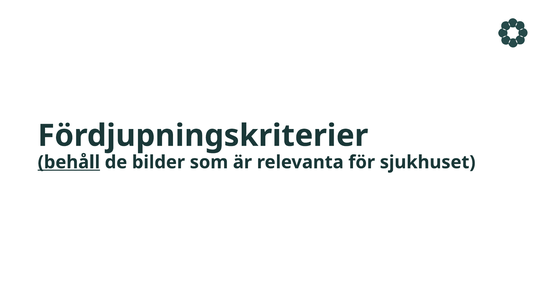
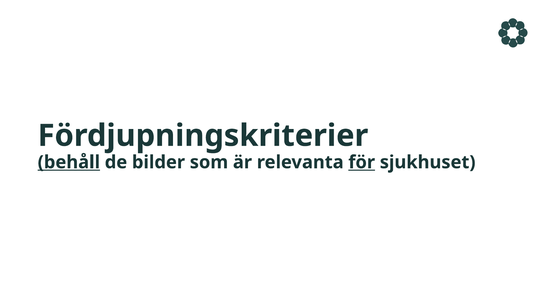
för underline: none -> present (362, 162)
